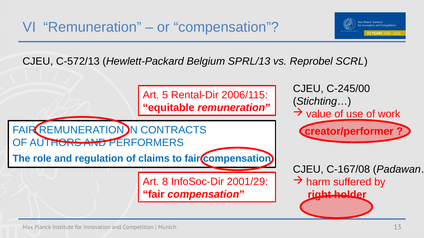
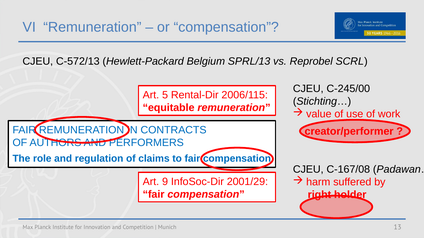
8: 8 -> 9 (165, 182)
